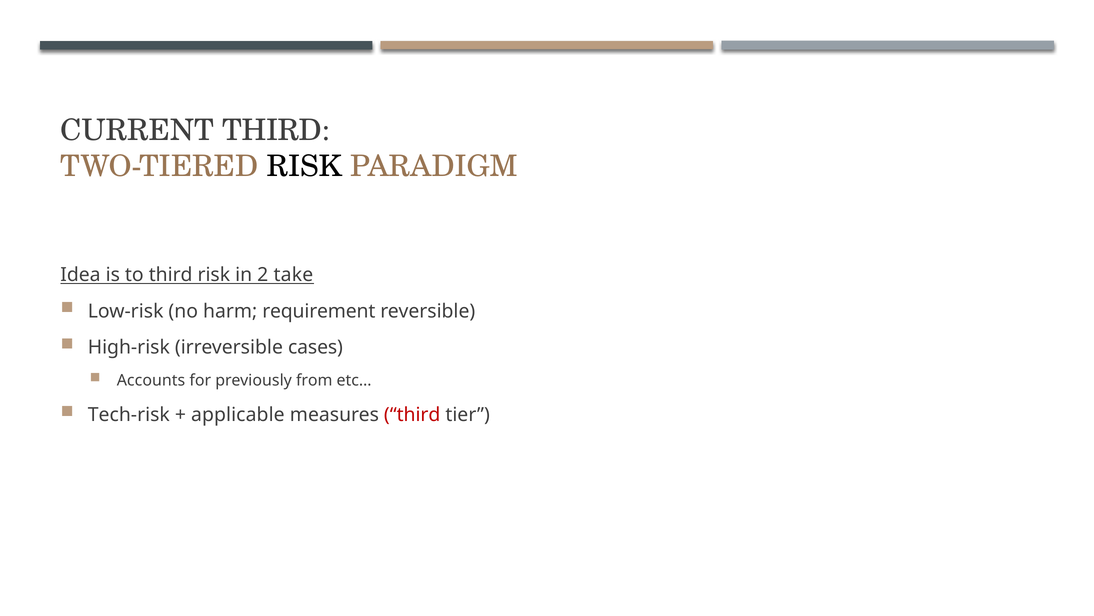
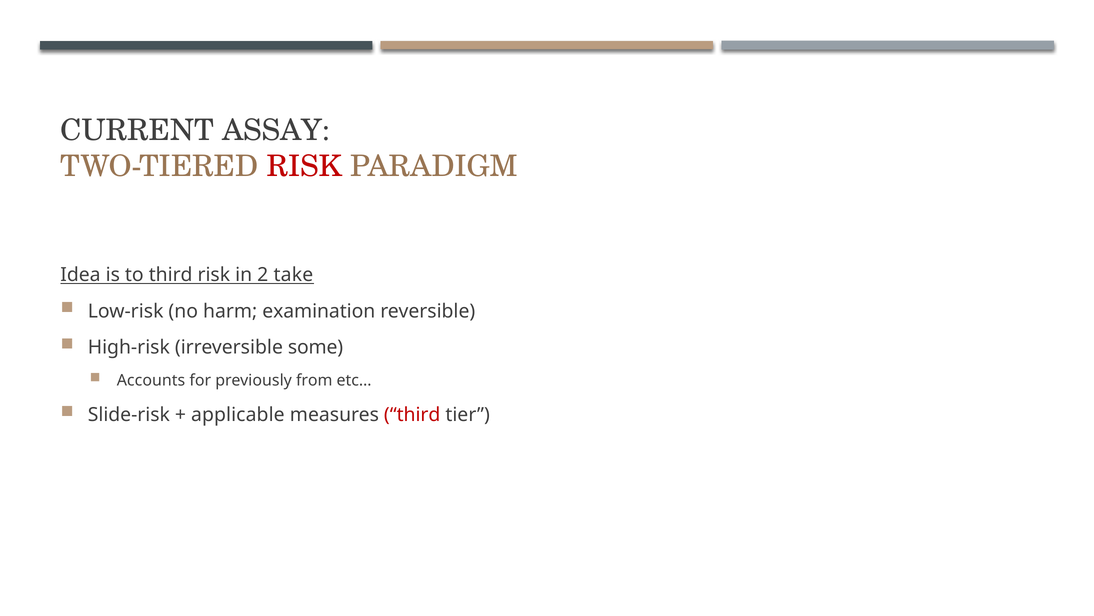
CURRENT THIRD: THIRD -> ASSAY (276, 131)
RISK colour: black -> red (304, 166)
requirement: requirement -> examination (319, 311)
cases: cases -> some (316, 347)
Tech-risk: Tech-risk -> Slide-risk (129, 415)
